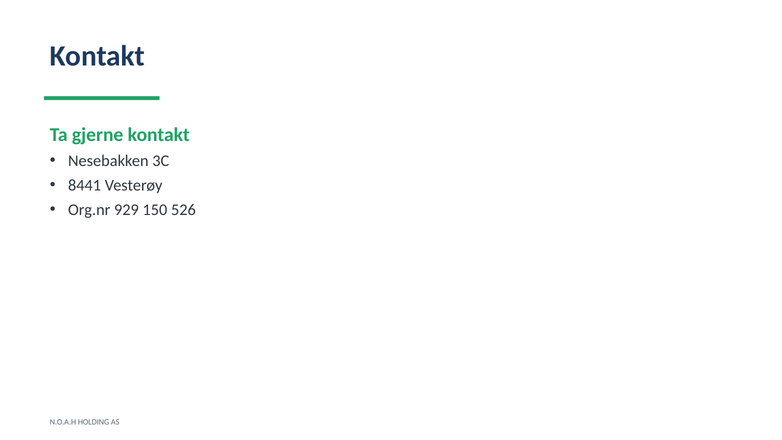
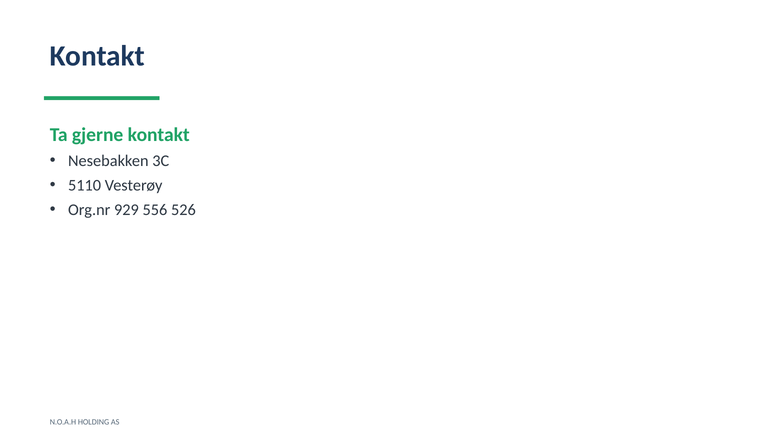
8441: 8441 -> 5110 (85, 185)
150: 150 -> 556 (155, 210)
